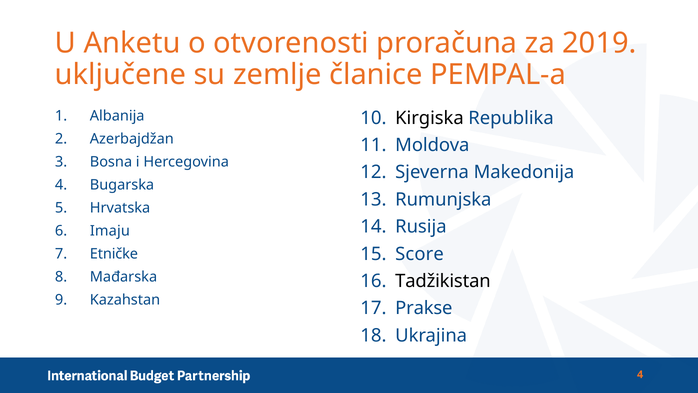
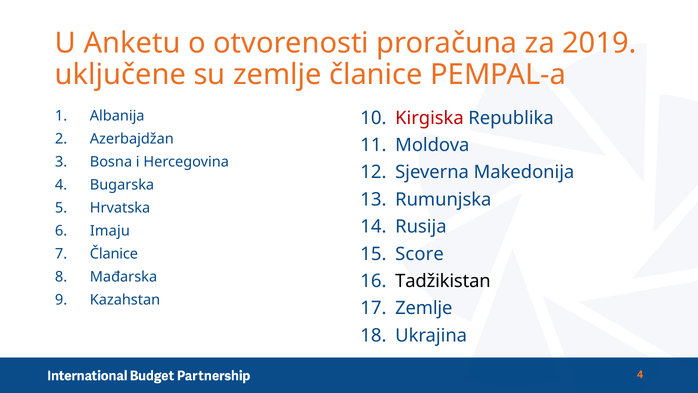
Kirgiska colour: black -> red (429, 118)
Etničke: Etničke -> Članice (114, 254)
Prakse: Prakse -> Zemlje (424, 308)
